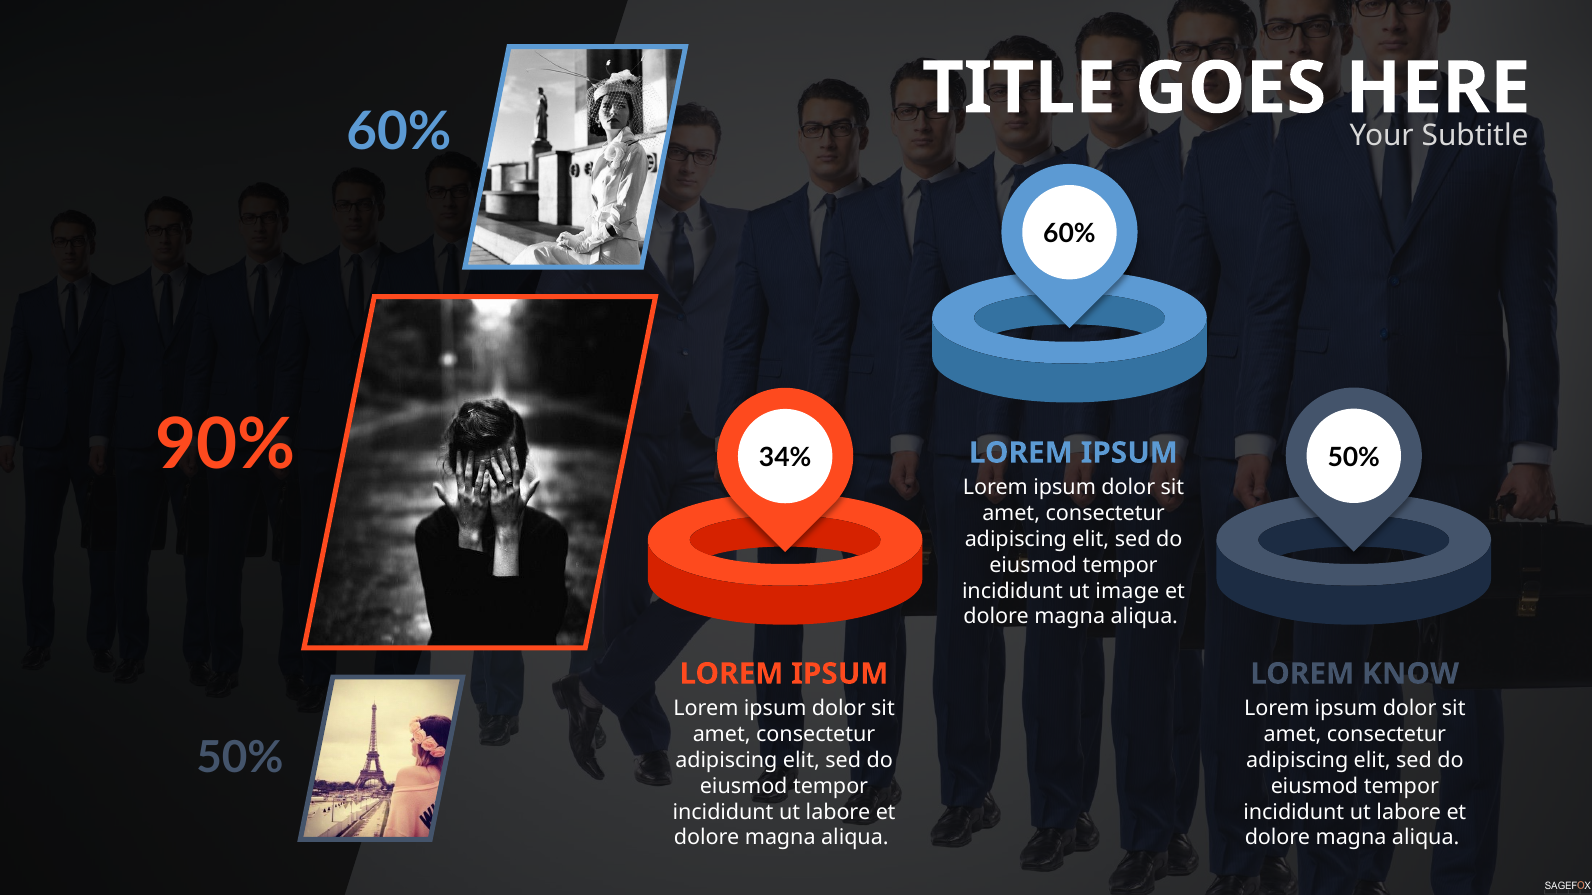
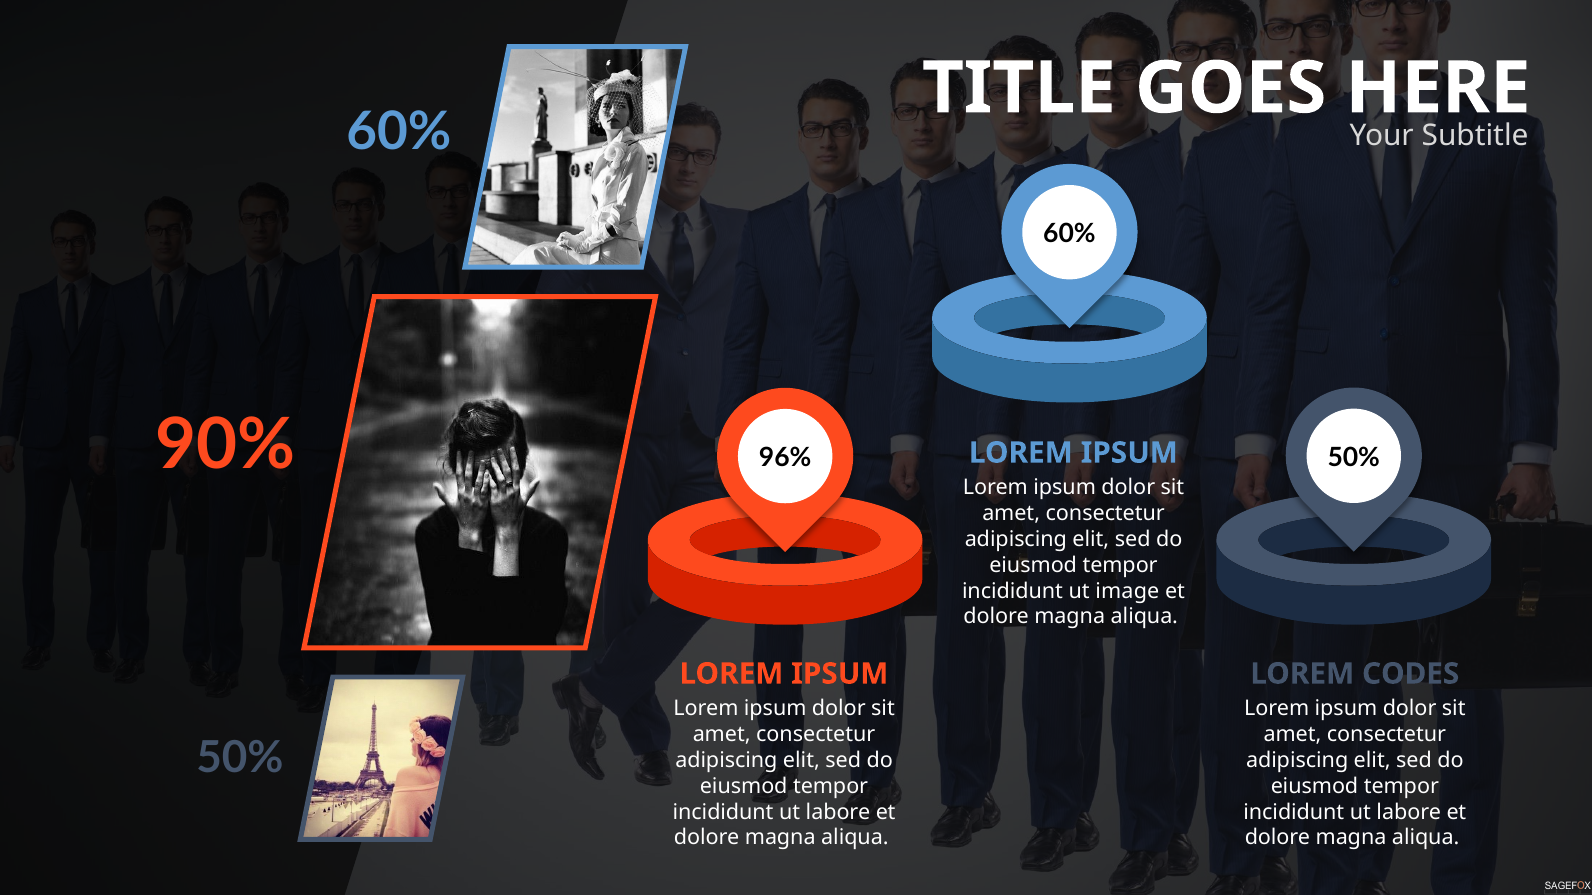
34%: 34% -> 96% (785, 458)
KNOW: KNOW -> CODES (1411, 674)
